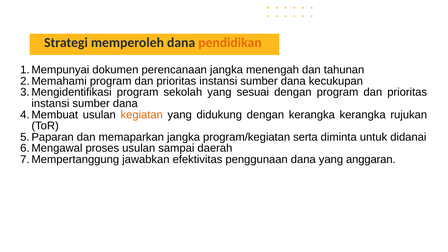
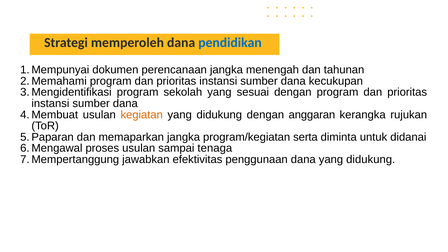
pendidikan colour: orange -> blue (230, 43)
dengan kerangka: kerangka -> anggaran (312, 115)
daerah: daerah -> tenaga (215, 148)
dana yang anggaran: anggaran -> didukung (371, 159)
